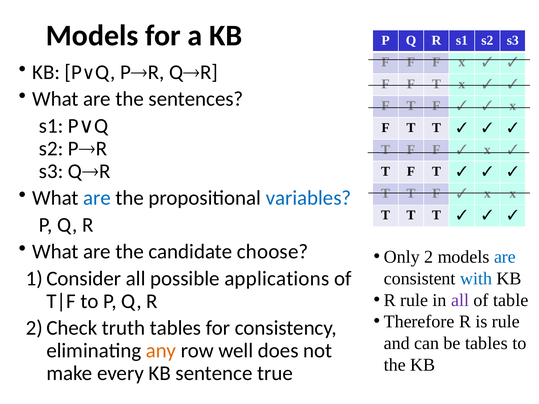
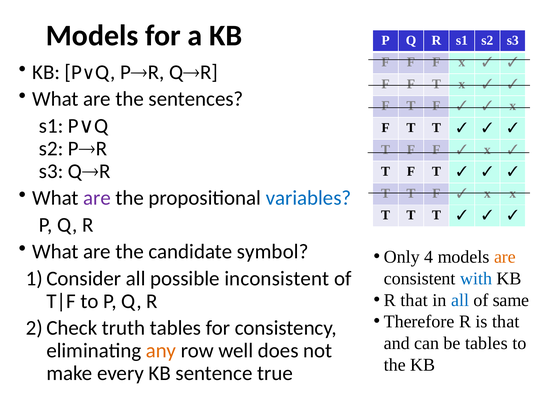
are colour: blue -> purple (97, 198)
choose: choose -> symbol (273, 252)
2: 2 -> 4 (429, 257)
are colour: blue -> orange (505, 257)
applications: applications -> inconsistent (277, 279)
R rule: rule -> that (414, 300)
all colour: purple -> blue (460, 300)
table: table -> same (511, 300)
is rule: rule -> that (506, 322)
